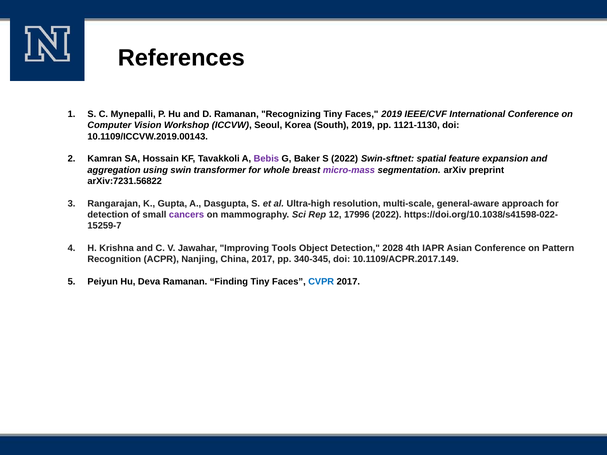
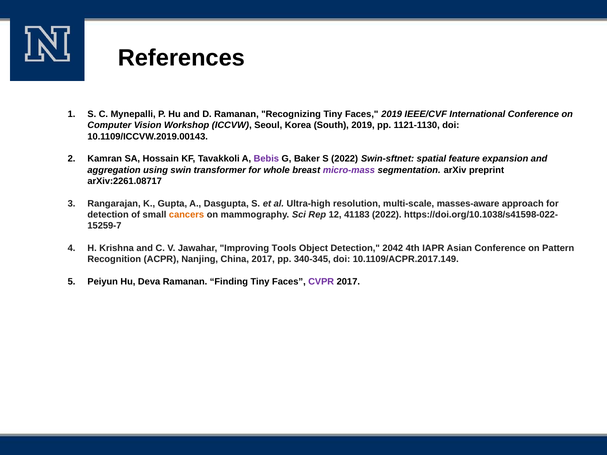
arXiv:7231.56822: arXiv:7231.56822 -> arXiv:2261.08717 (125, 181)
general-aware: general-aware -> masses-aware (468, 204)
cancers colour: purple -> orange (187, 215)
17996: 17996 -> 41183 (357, 215)
2028: 2028 -> 2042 (393, 248)
CVPR colour: blue -> purple (321, 282)
